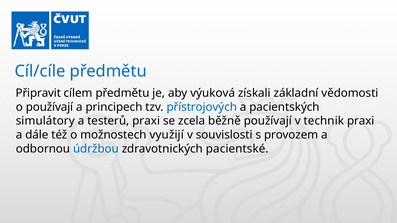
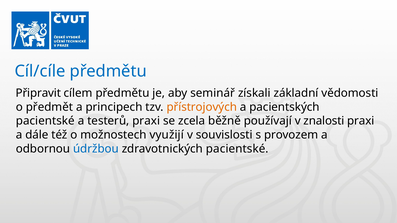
výuková: výuková -> seminář (213, 93)
o používají: používají -> předmět (49, 107)
přístrojových colour: blue -> orange (202, 107)
simulátory: simulátory -> pacientské (45, 121)
technik: technik -> znalosti (324, 121)
